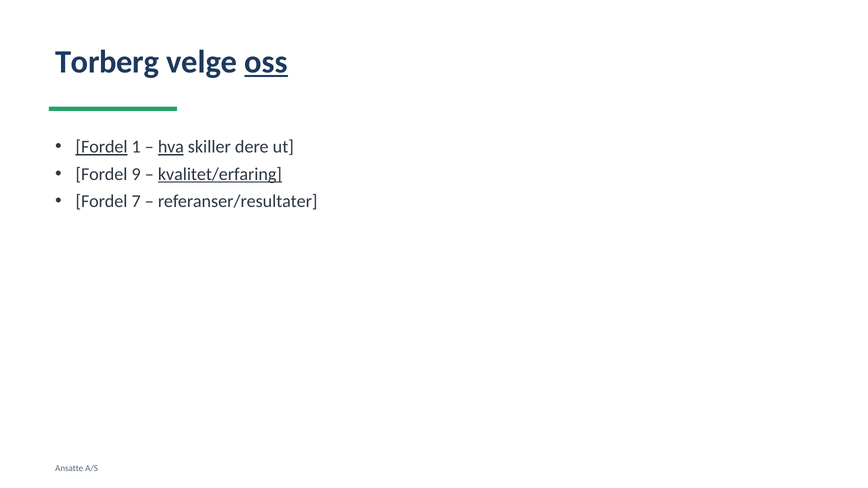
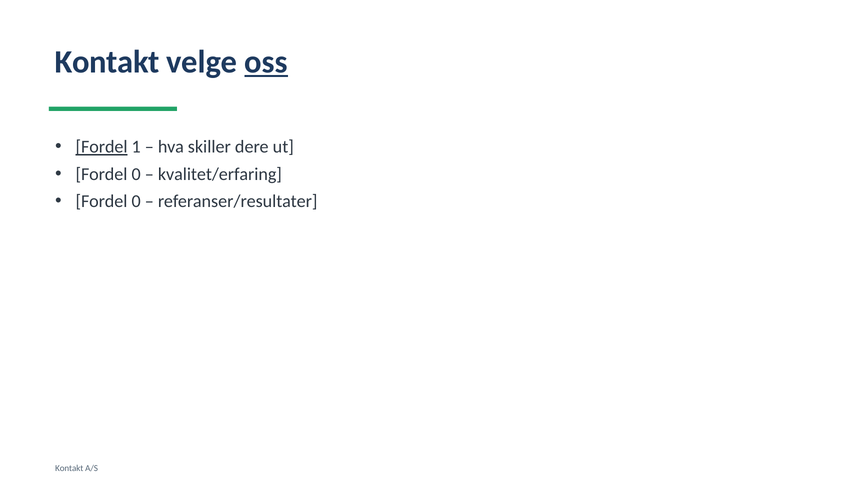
Torberg: Torberg -> Kontakt (107, 62)
hva underline: present -> none (171, 147)
9: 9 -> 0 (136, 174)
kvalitet/erfaring underline: present -> none (220, 174)
7: 7 -> 0 (136, 201)
Ansatte: Ansatte -> Kontakt (69, 468)
